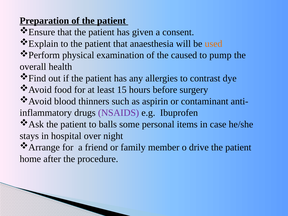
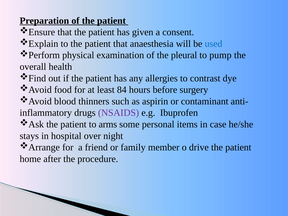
used colour: orange -> blue (214, 44)
caused: caused -> pleural (184, 55)
15: 15 -> 84 (122, 90)
balls: balls -> arms (108, 124)
